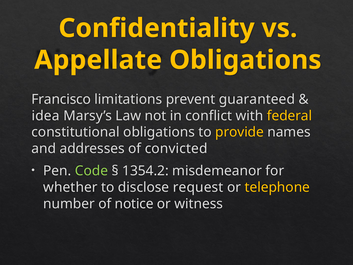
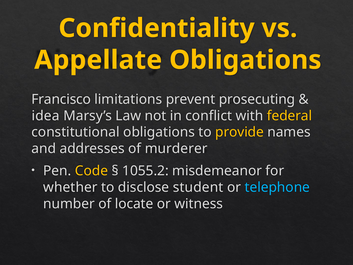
guaranteed: guaranteed -> prosecuting (257, 99)
convicted: convicted -> murderer (176, 149)
Code colour: light green -> yellow (91, 171)
1354.2: 1354.2 -> 1055.2 (145, 171)
request: request -> student (198, 187)
telephone colour: yellow -> light blue (277, 187)
notice: notice -> locate (134, 204)
